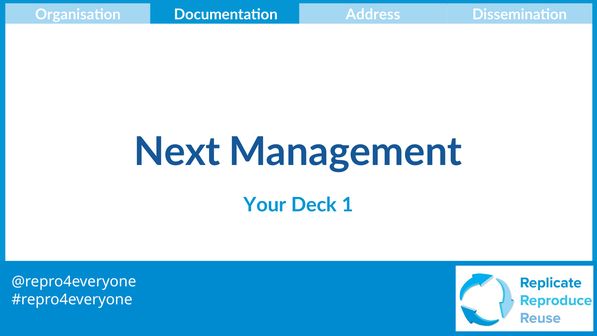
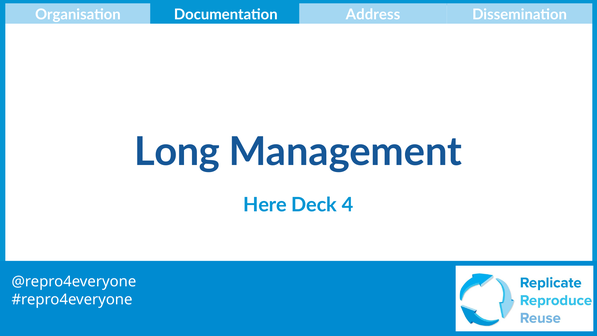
Next: Next -> Long (177, 152)
Your: Your -> Here (265, 205)
1: 1 -> 4 (347, 205)
